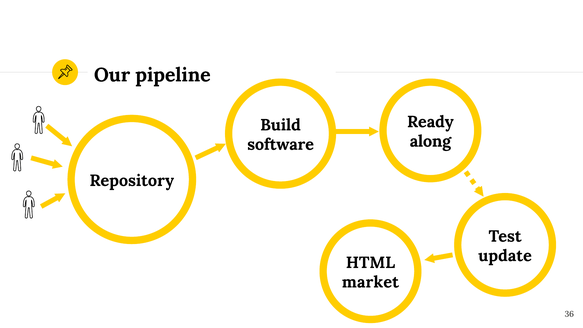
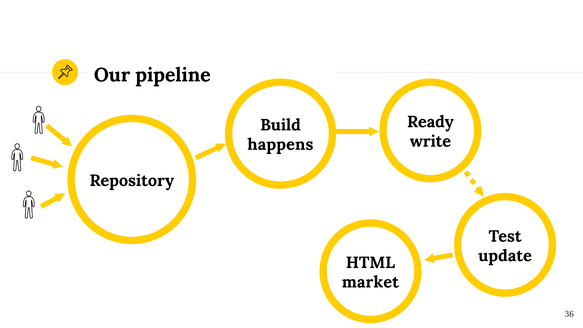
along: along -> write (430, 141)
software: software -> happens (280, 144)
